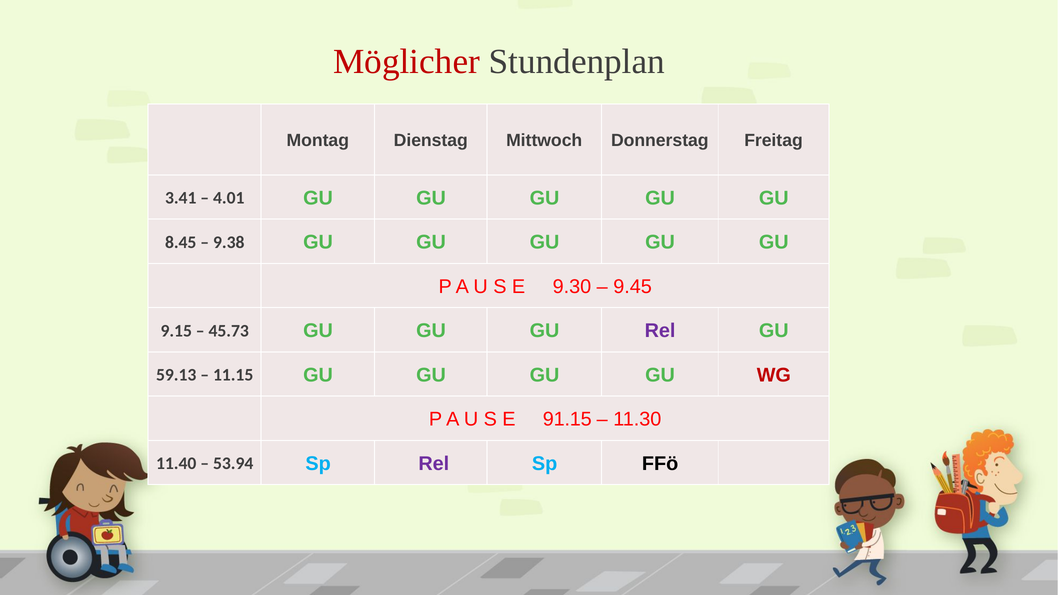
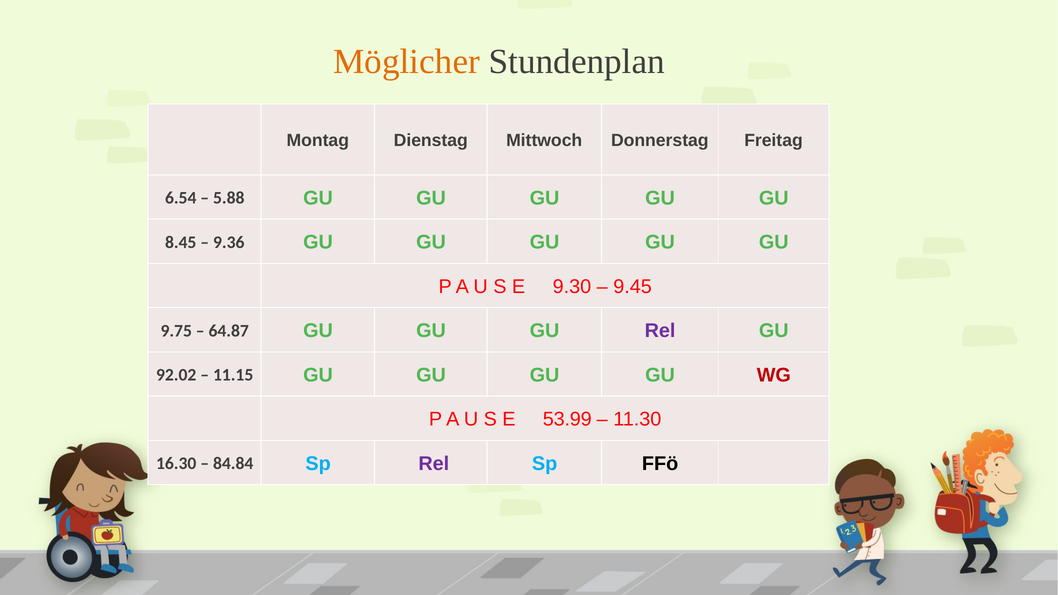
Möglicher colour: red -> orange (406, 62)
3.41: 3.41 -> 6.54 (181, 198)
4.01: 4.01 -> 5.88 (229, 198)
9.38: 9.38 -> 9.36 (229, 242)
9.15: 9.15 -> 9.75 (176, 331)
45.73: 45.73 -> 64.87 (229, 331)
59.13: 59.13 -> 92.02 (176, 375)
91.15: 91.15 -> 53.99 (567, 420)
11.40: 11.40 -> 16.30 (176, 464)
53.94: 53.94 -> 84.84 (233, 464)
